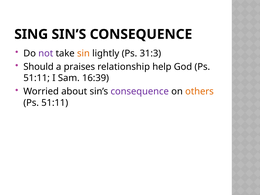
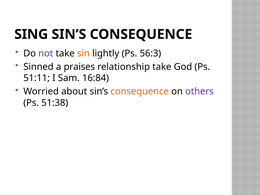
31:3: 31:3 -> 56:3 (150, 53)
Should: Should -> Sinned (38, 67)
relationship help: help -> take (162, 67)
16:39: 16:39 -> 16:84 (96, 78)
consequence colour: purple -> orange (140, 91)
others colour: orange -> purple (199, 91)
51:11: 51:11 -> 51:38 (55, 103)
